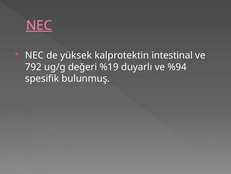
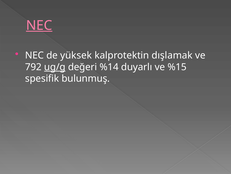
intestinal: intestinal -> dışlamak (172, 55)
ug/g underline: none -> present (55, 67)
%19: %19 -> %14 (109, 67)
%94: %94 -> %15 (177, 67)
